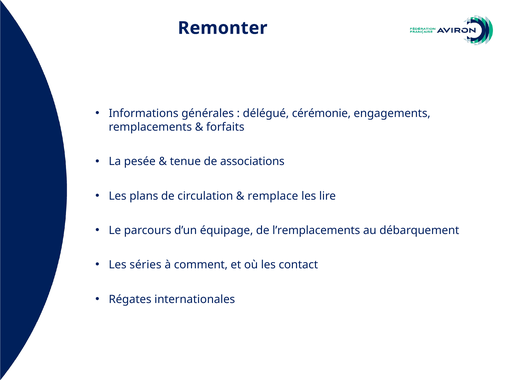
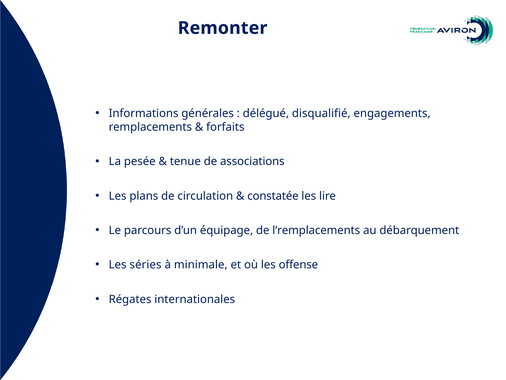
cérémonie: cérémonie -> disqualifié (321, 113)
remplace: remplace -> constatée (273, 196)
comment: comment -> minimale (201, 264)
contact: contact -> offense (298, 264)
